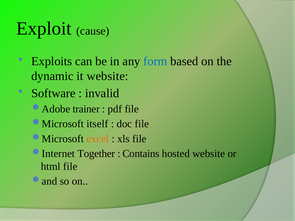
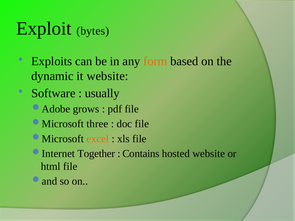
cause: cause -> bytes (93, 31)
form colour: blue -> orange (155, 61)
invalid: invalid -> usually (102, 93)
trainer: trainer -> grows (86, 109)
itself: itself -> three (97, 124)
